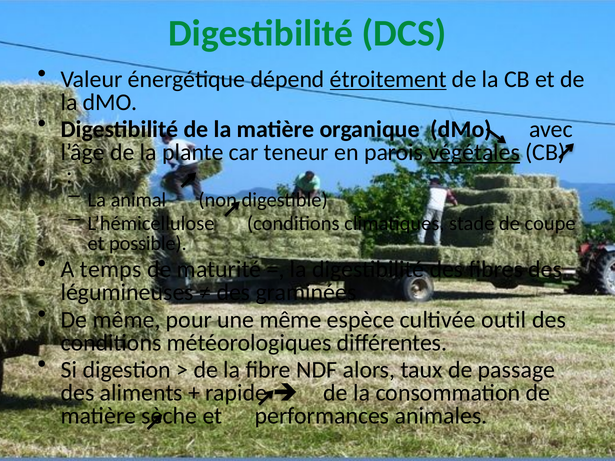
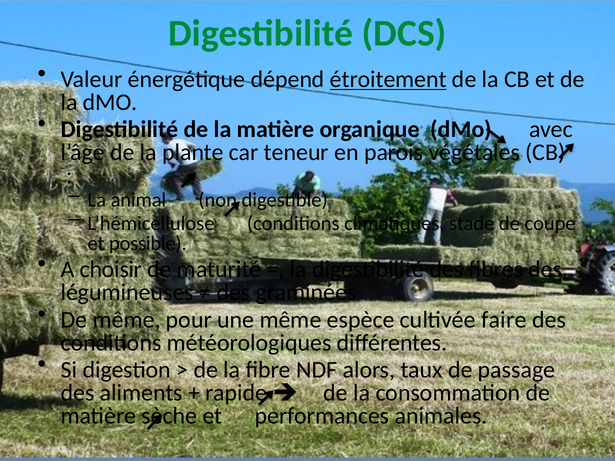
végétales underline: present -> none (474, 153)
temps: temps -> choisir (111, 270)
outil: outil -> faire (504, 320)
